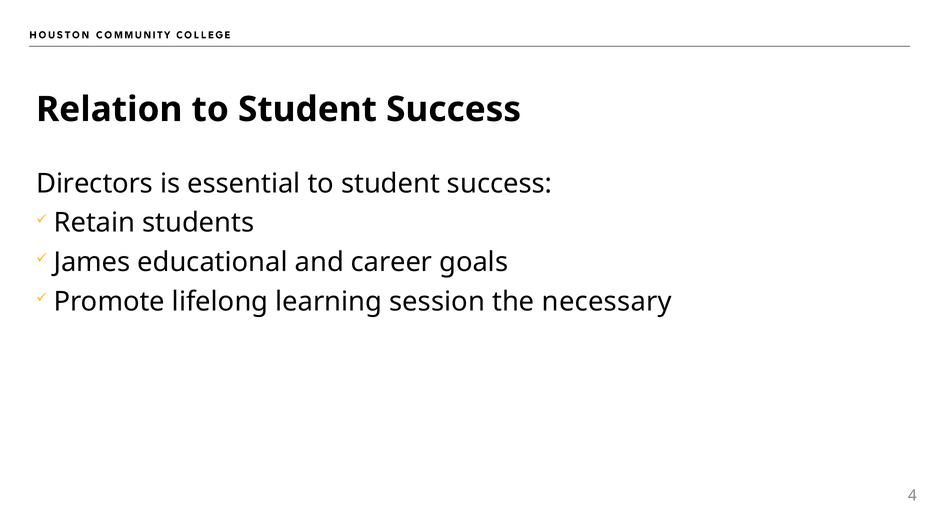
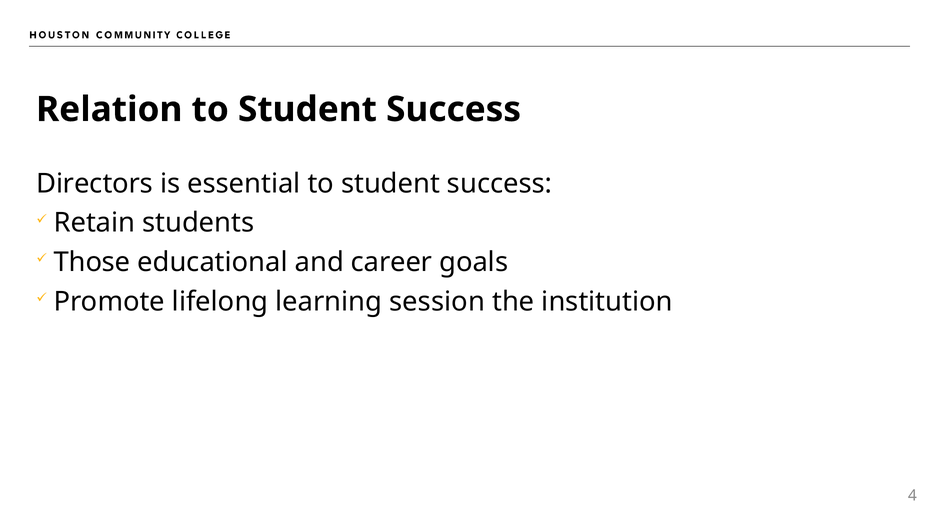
James: James -> Those (92, 262)
necessary: necessary -> institution (607, 302)
